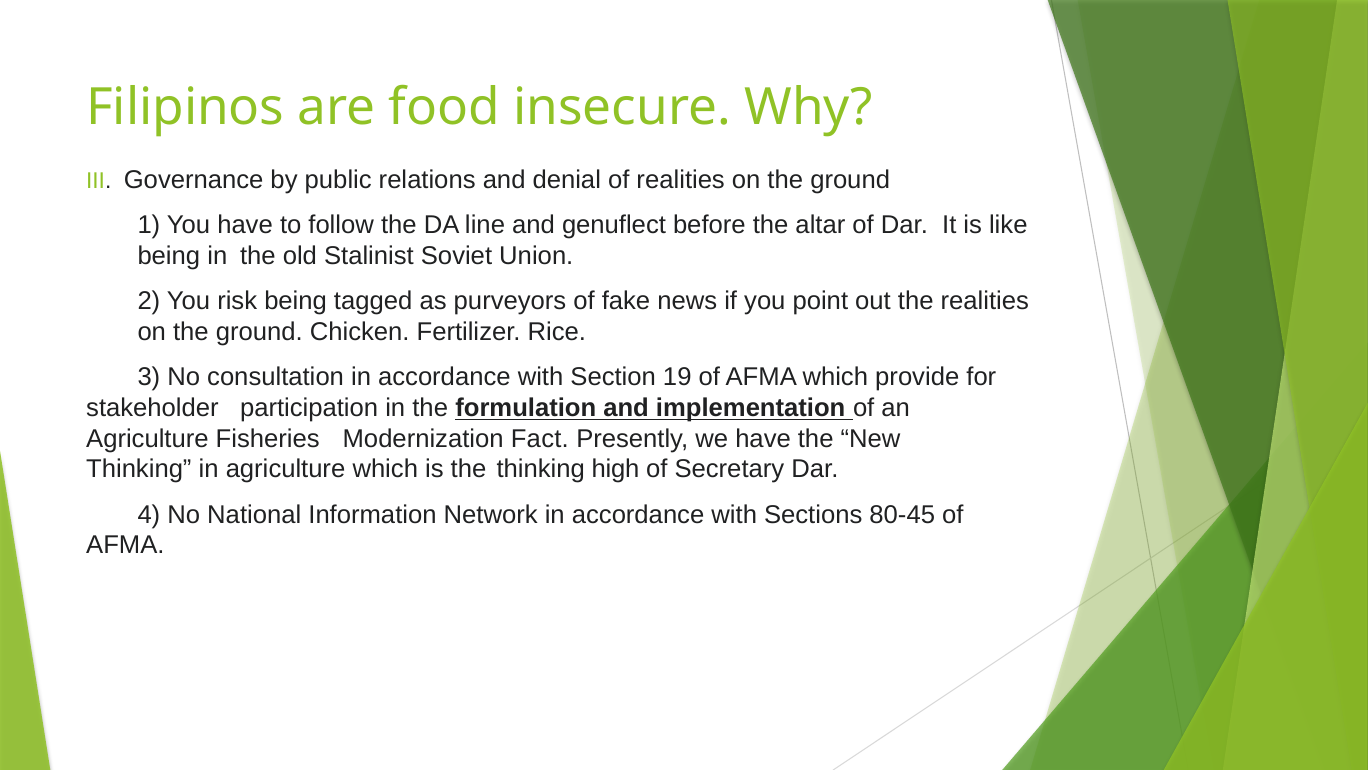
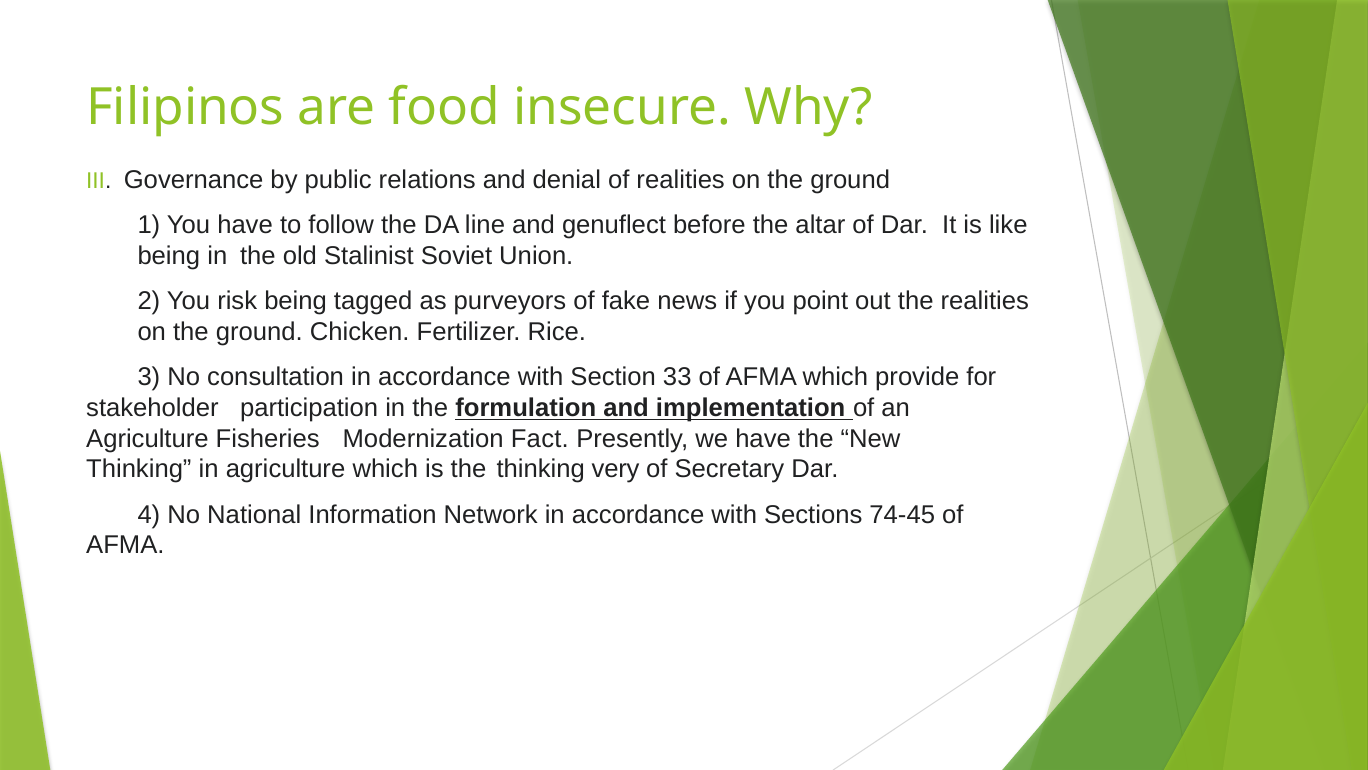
19: 19 -> 33 (677, 377)
high: high -> very (616, 469)
80-45: 80-45 -> 74-45 (902, 514)
